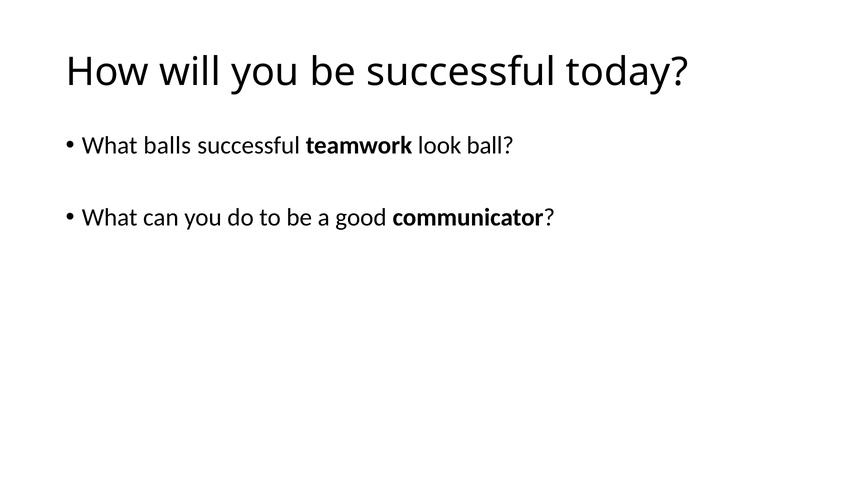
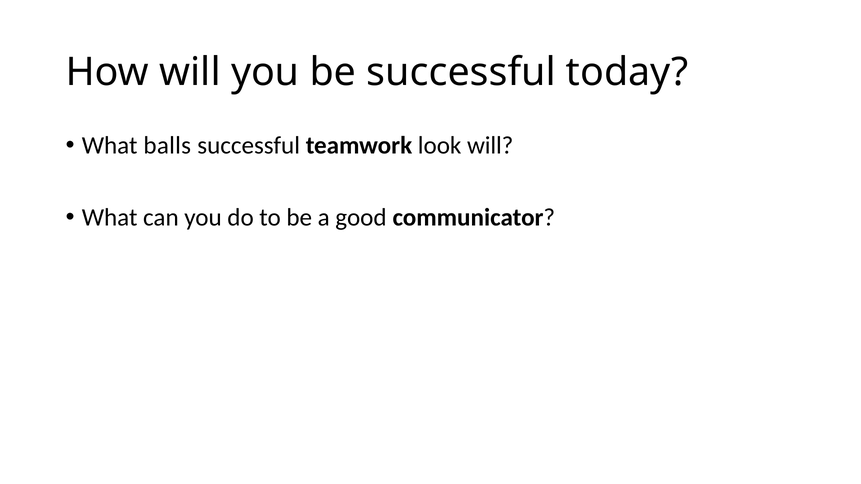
look ball: ball -> will (490, 146)
